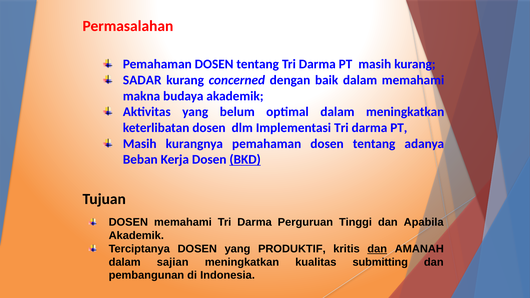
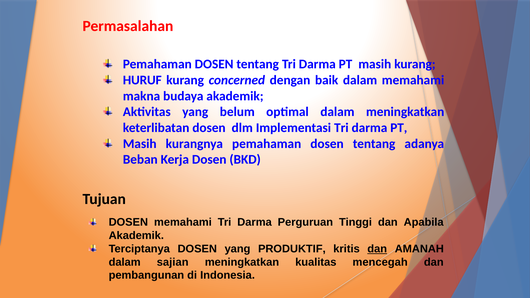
SADAR: SADAR -> HURUF (142, 80)
BKD underline: present -> none (245, 160)
submitting: submitting -> mencegah (380, 262)
